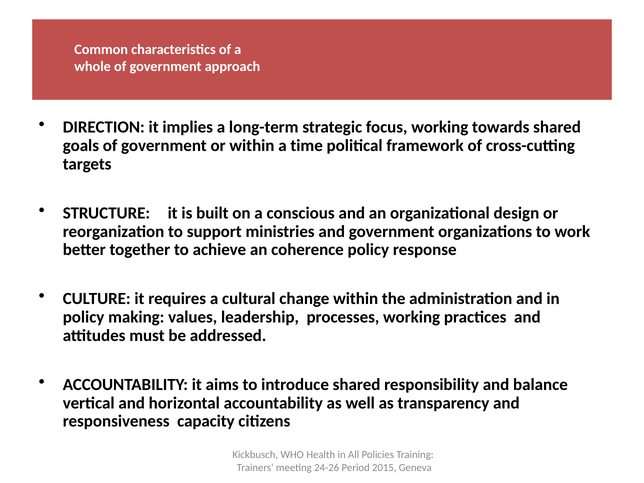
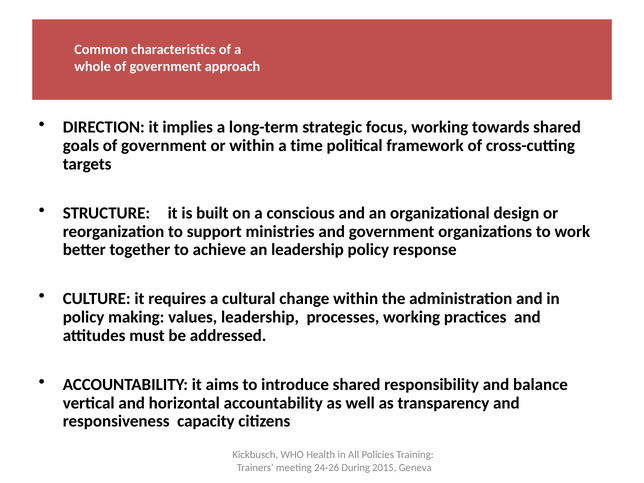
an coherence: coherence -> leadership (308, 250)
Period: Period -> During (356, 468)
